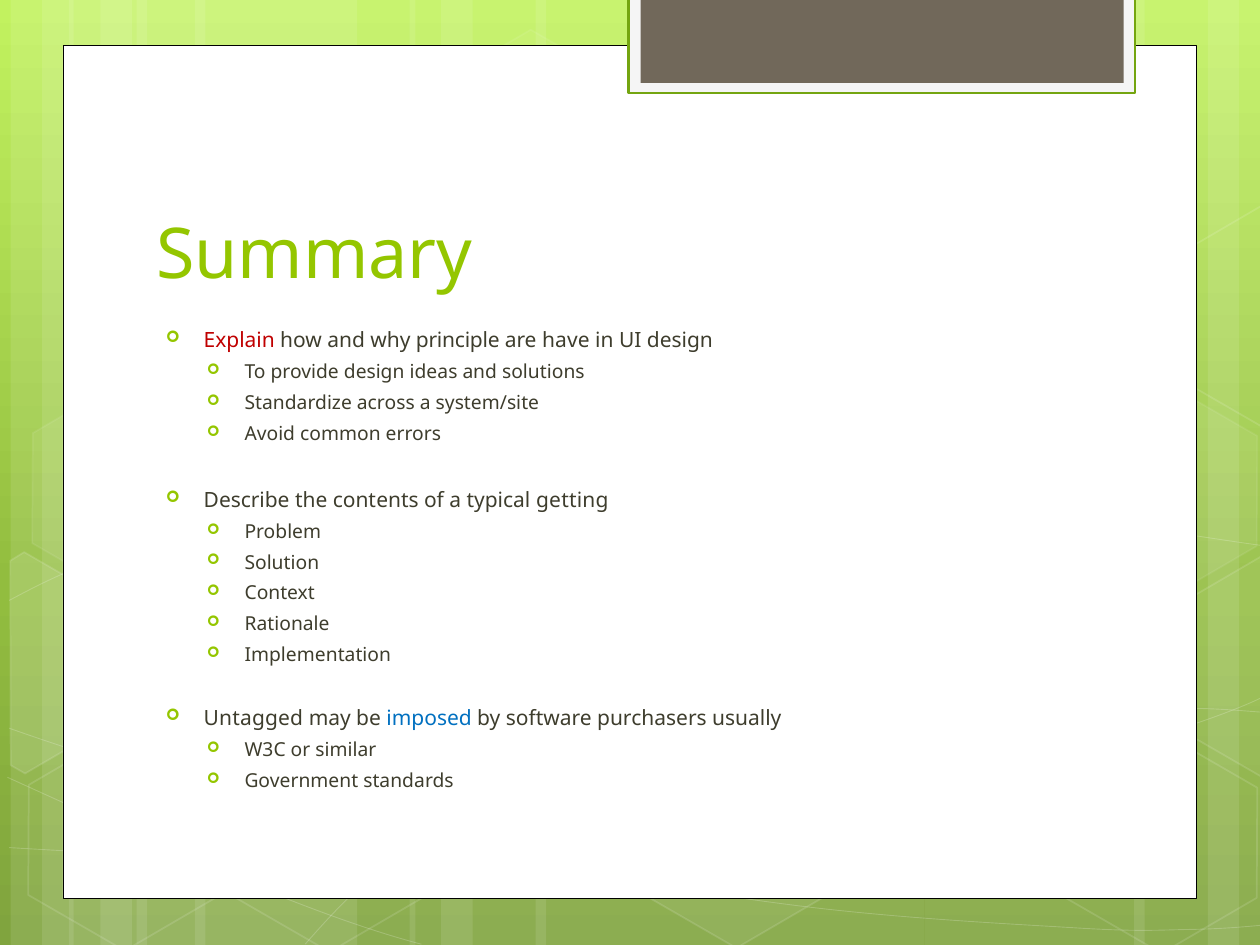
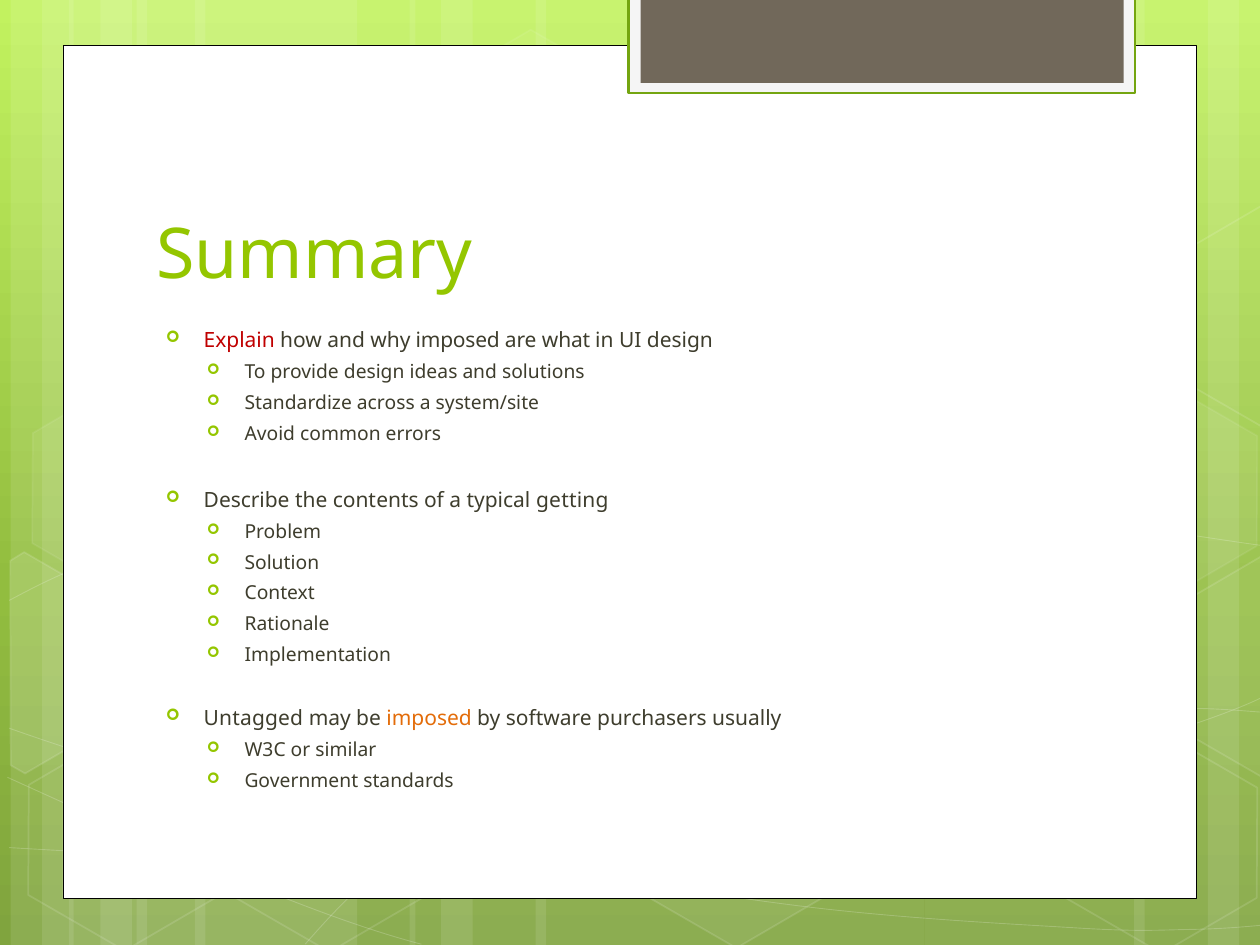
why principle: principle -> imposed (458, 341)
have: have -> what (566, 341)
imposed colour: blue -> orange (429, 719)
